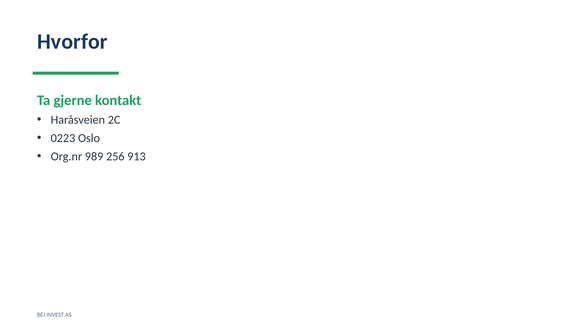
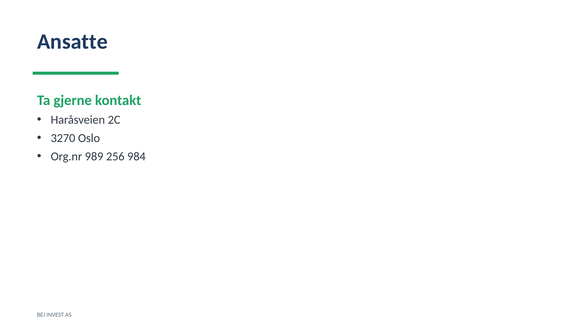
Hvorfor: Hvorfor -> Ansatte (72, 42)
0223: 0223 -> 3270 (63, 138)
913: 913 -> 984 (137, 156)
